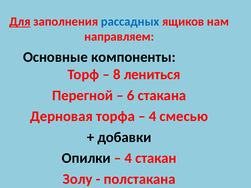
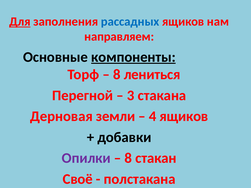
компоненты underline: none -> present (133, 57)
6: 6 -> 3 (131, 96)
торфа: торфа -> земли (116, 116)
4 смесью: смесью -> ящиков (184, 116)
Опилки colour: black -> purple (86, 158)
4: 4 -> 8 (128, 158)
Золу: Золу -> Своё (78, 179)
